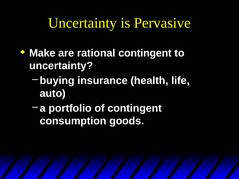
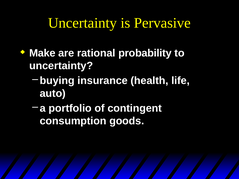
rational contingent: contingent -> probability (145, 53)
